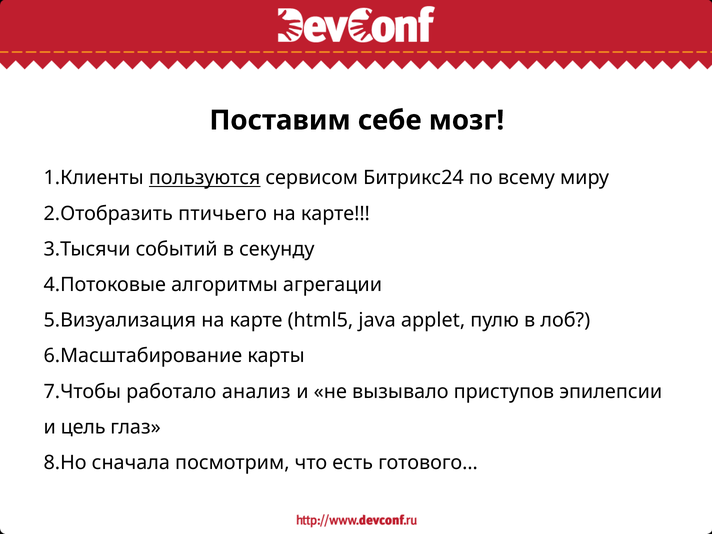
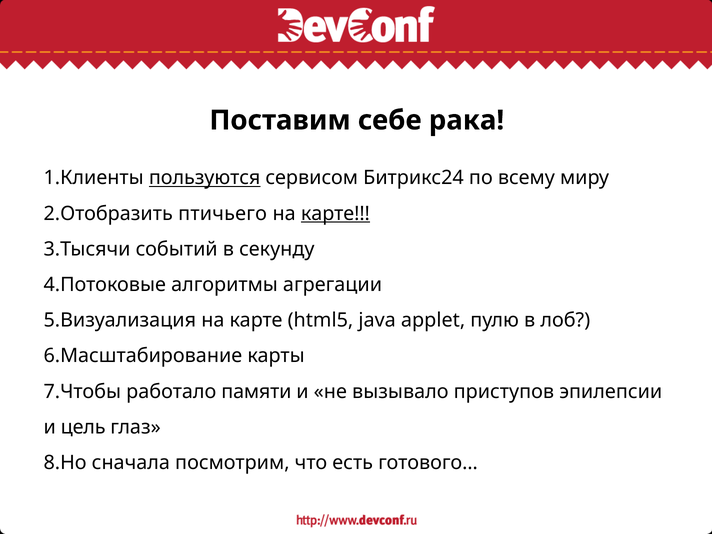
мозг: мозг -> рака (466, 120)
карте underline: none -> present (335, 214)
анализ: анализ -> памяти (256, 392)
